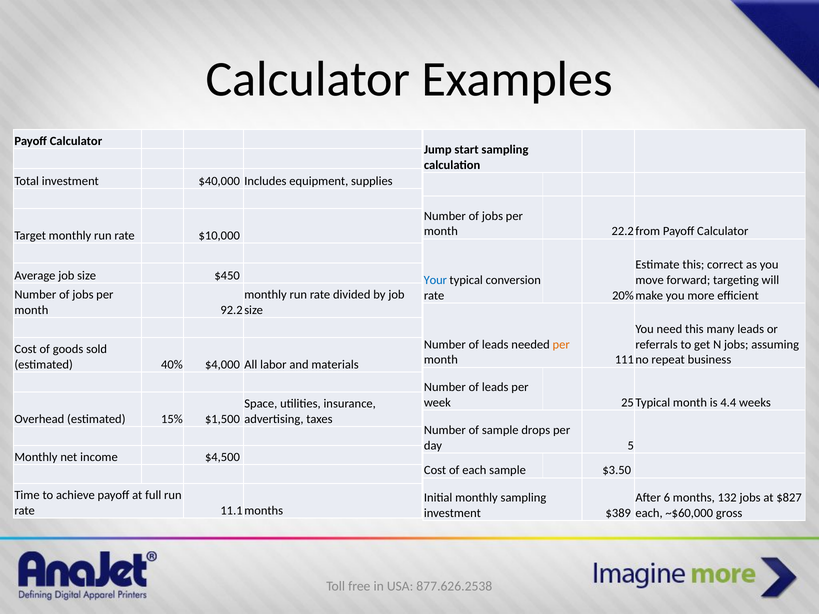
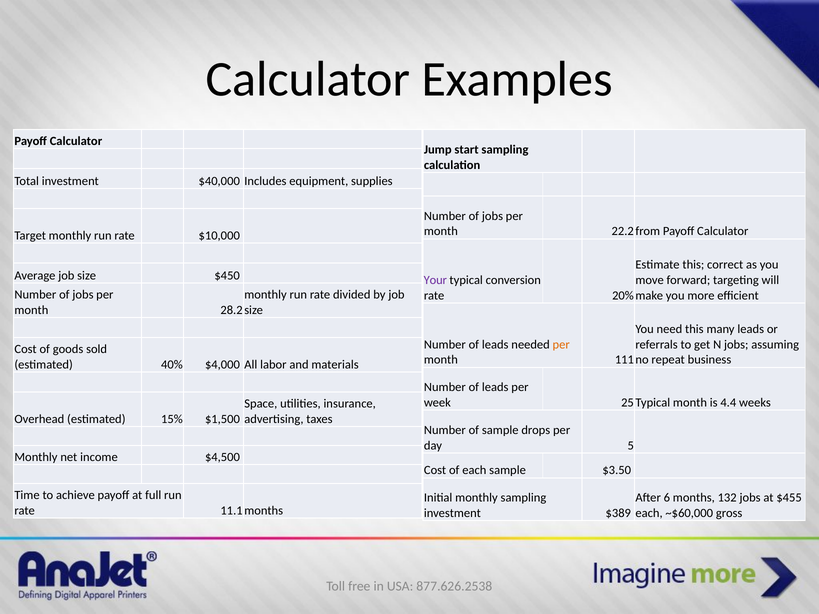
Your colour: blue -> purple (435, 280)
92.2: 92.2 -> 28.2 (232, 310)
$827: $827 -> $455 (789, 498)
